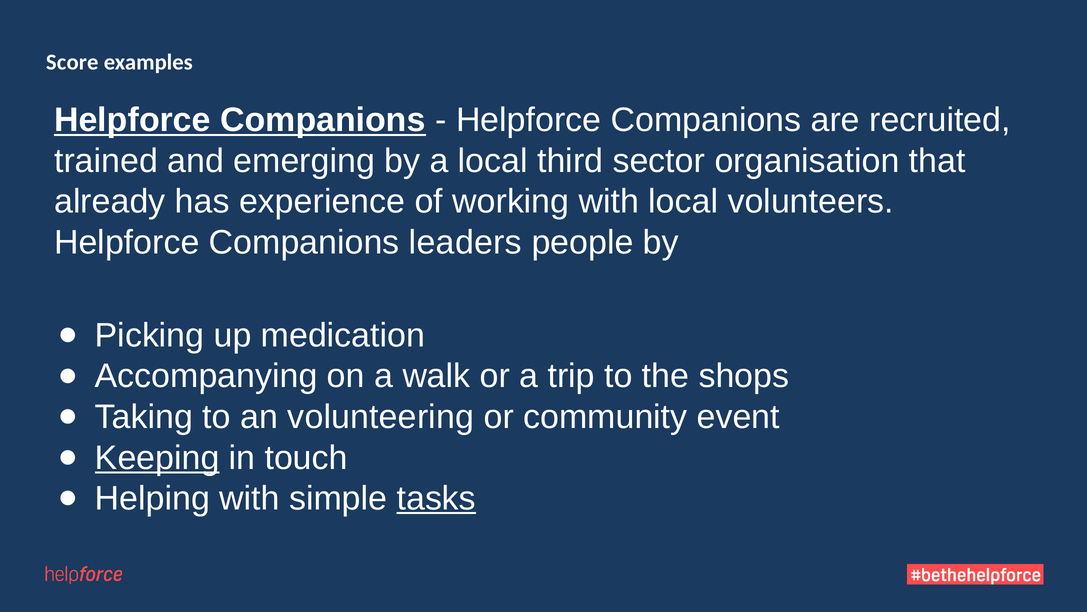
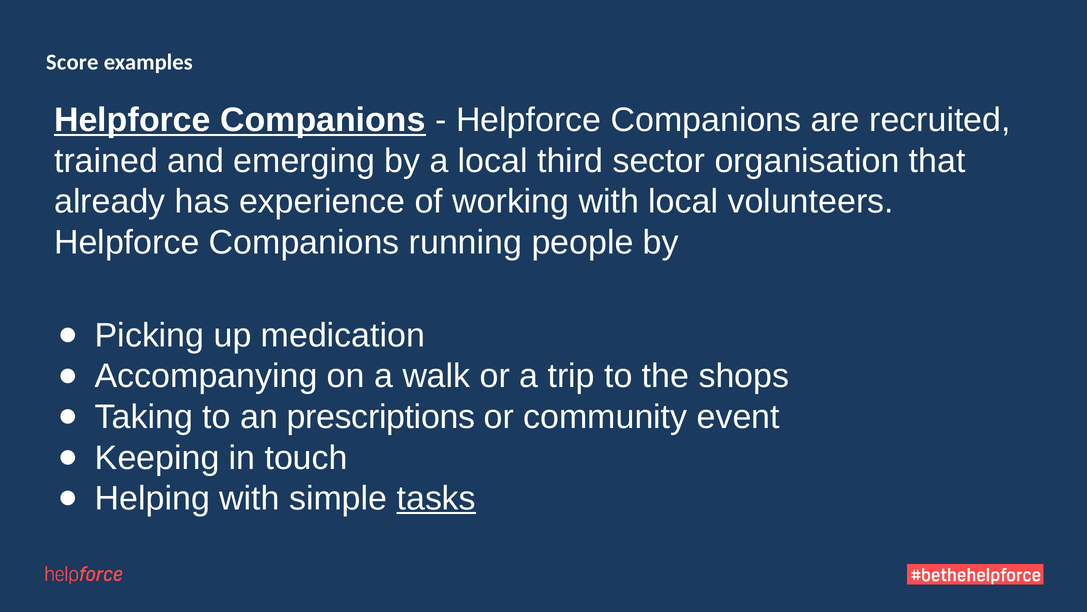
leaders: leaders -> running (466, 242)
volunteering: volunteering -> prescriptions (381, 417)
Keeping underline: present -> none (157, 457)
